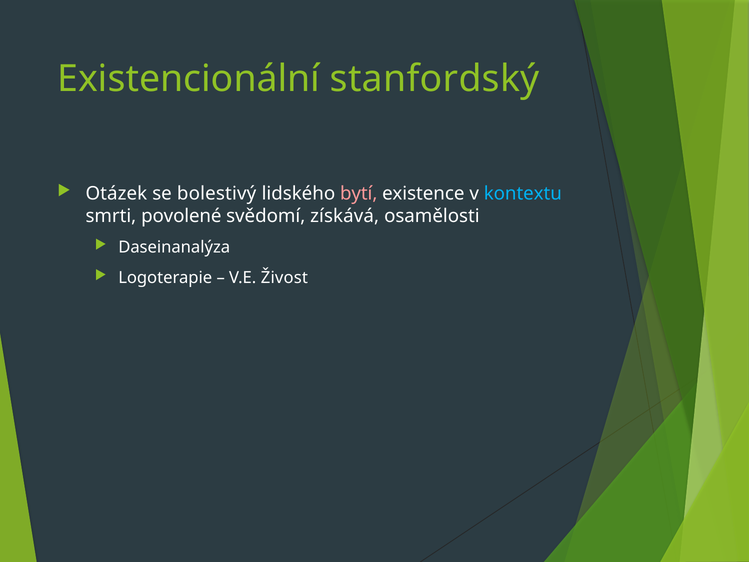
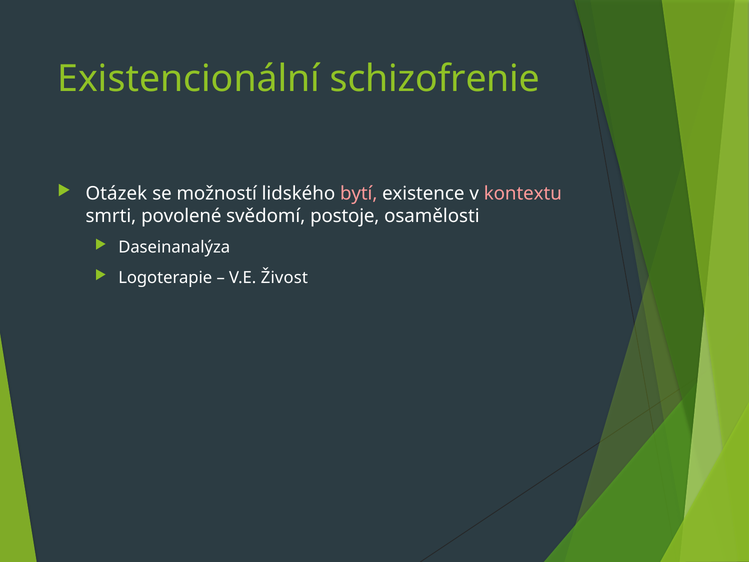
stanfordský: stanfordský -> schizofrenie (435, 79)
bolestivý: bolestivý -> možností (217, 193)
kontextu colour: light blue -> pink (523, 193)
získává: získává -> postoje (345, 216)
